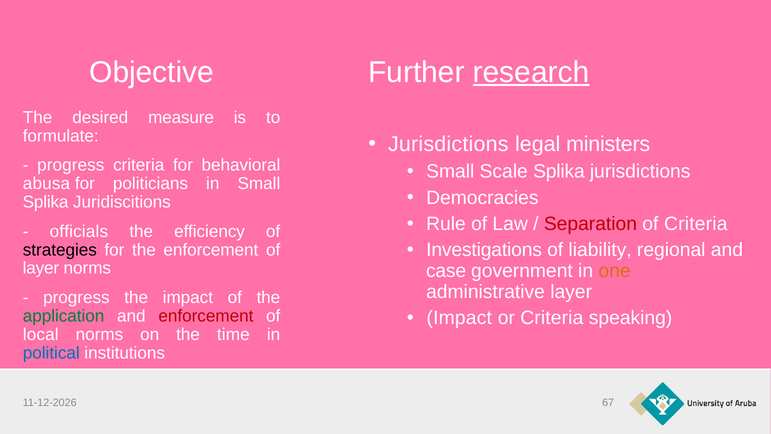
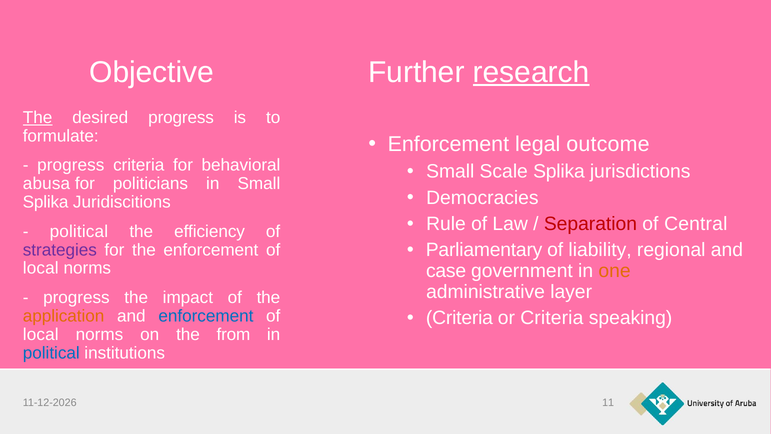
The underline: none -> present (38, 118)
desired measure: measure -> progress (181, 118)
Jurisdictions: Jurisdictions -> Enforcement (448, 144)
ministers: ministers -> outcome (608, 144)
of Criteria: Criteria -> Central (696, 224)
officials: officials -> political (79, 231)
Investigations: Investigations -> Parliamentary (484, 250)
strategies colour: black -> purple (60, 250)
layer: layer -> local (41, 268)
application colour: green -> orange (64, 316)
enforcement colour: red -> blue (206, 316)
Impact: Impact -> Criteria (459, 318)
time: time -> from (233, 334)
67: 67 -> 11 (608, 402)
